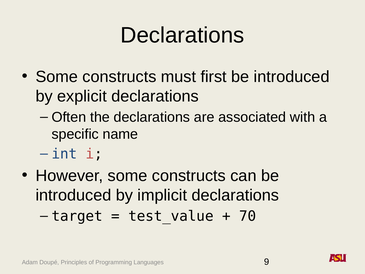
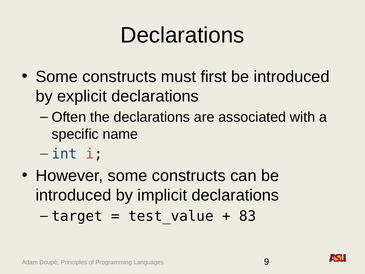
70: 70 -> 83 (248, 216)
